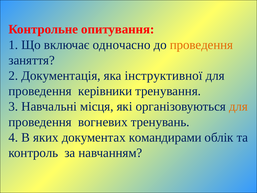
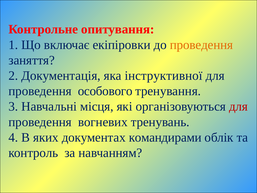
одночасно: одночасно -> екіпіровки (122, 45)
керівники: керівники -> особового (105, 91)
для colour: orange -> red (238, 106)
